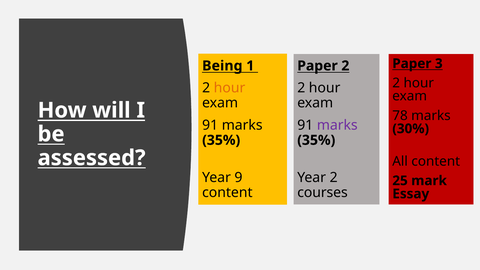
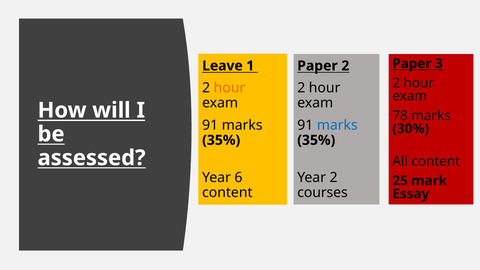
Being: Being -> Leave (222, 66)
marks colour: purple -> blue (337, 125)
9: 9 -> 6 (239, 177)
